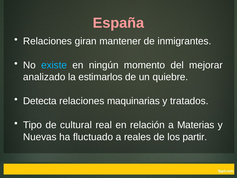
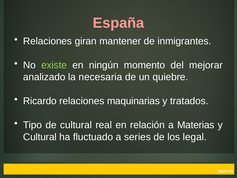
existe colour: light blue -> light green (54, 65)
estimarlos: estimarlos -> necesaria (100, 77)
Detecta: Detecta -> Ricardo (40, 101)
Nuevas: Nuevas -> Cultural (40, 137)
reales: reales -> series (137, 137)
partir: partir -> legal (195, 137)
